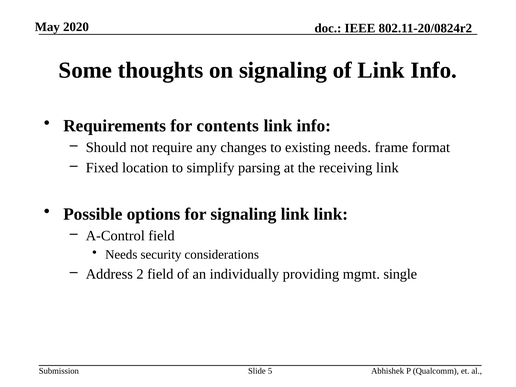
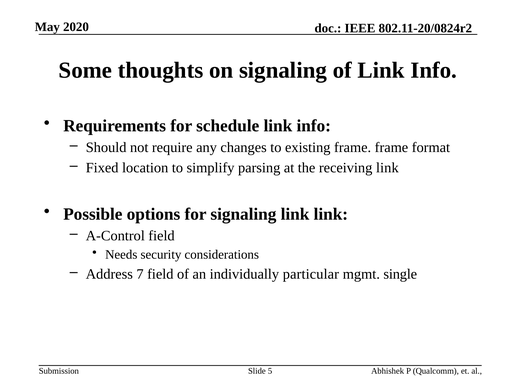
contents: contents -> schedule (228, 126)
existing needs: needs -> frame (353, 148)
2: 2 -> 7 (140, 274)
providing: providing -> particular (311, 274)
